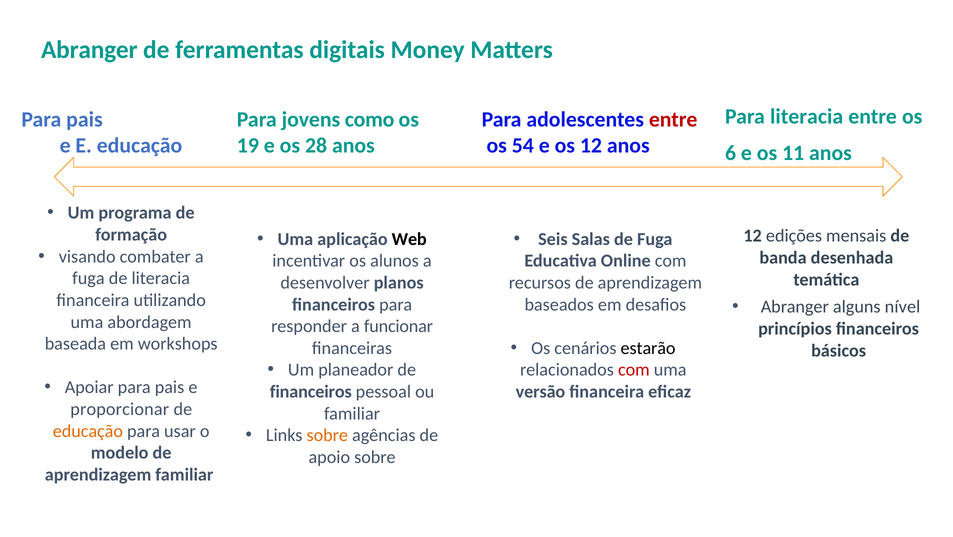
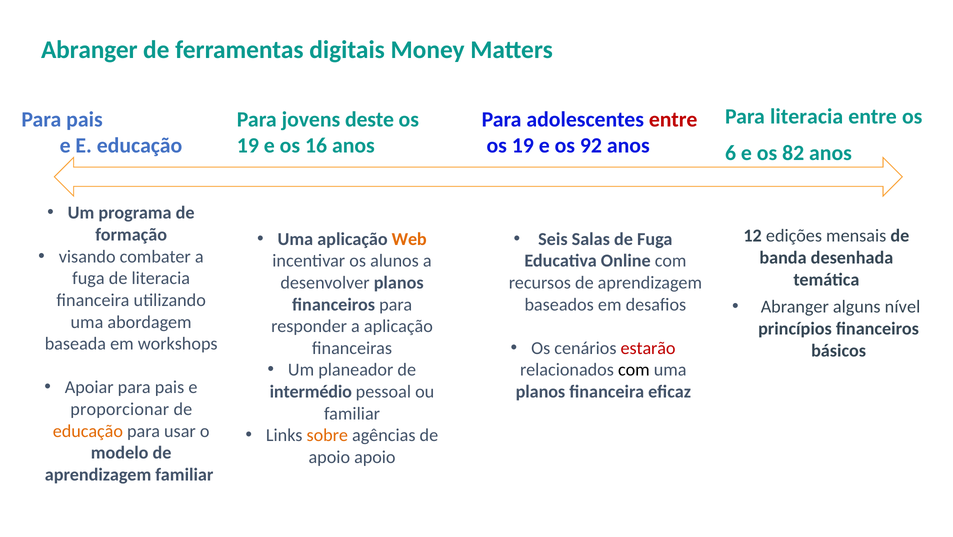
como: como -> deste (370, 119)
28: 28 -> 16 (316, 145)
54: 54 -> 19 (523, 145)
os 12: 12 -> 92 (591, 145)
11: 11 -> 82 (793, 153)
Web colour: black -> orange (409, 239)
a funcionar: funcionar -> aplicação (398, 326)
estarão colour: black -> red (648, 348)
com colour: red -> black (634, 370)
financeiros: financeiros -> intermédio (311, 391)
versão: versão -> planos (540, 391)
apoio sobre: sobre -> apoio (375, 457)
